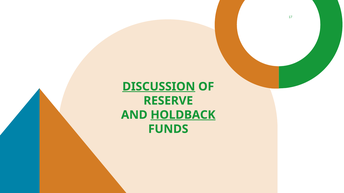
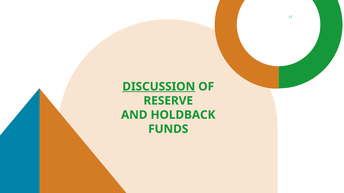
HOLDBACK underline: present -> none (183, 115)
